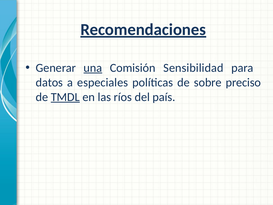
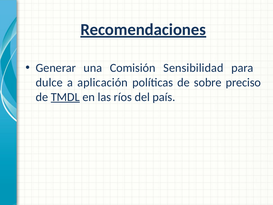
una underline: present -> none (93, 68)
datos: datos -> dulce (49, 82)
especiales: especiales -> aplicación (103, 82)
